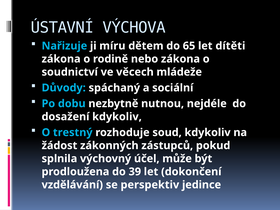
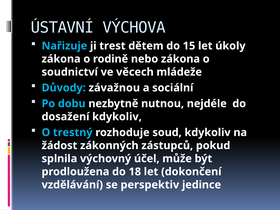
míru: míru -> trest (112, 46)
65: 65 -> 15 (189, 46)
dítěti: dítěti -> úkoly (230, 46)
spáchaný: spáchaný -> závažnou (114, 88)
39: 39 -> 18 (135, 172)
